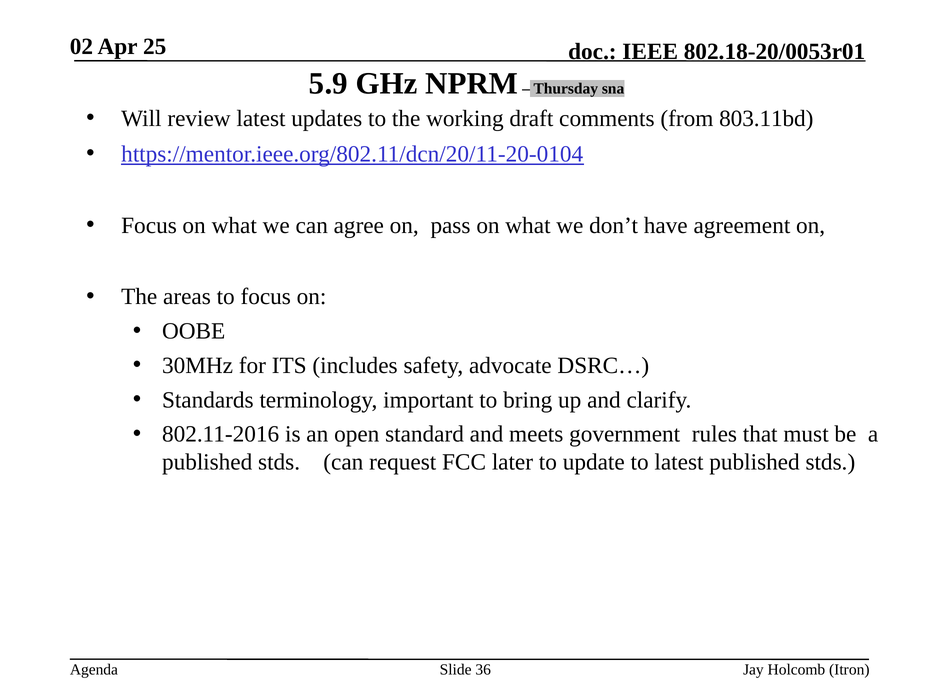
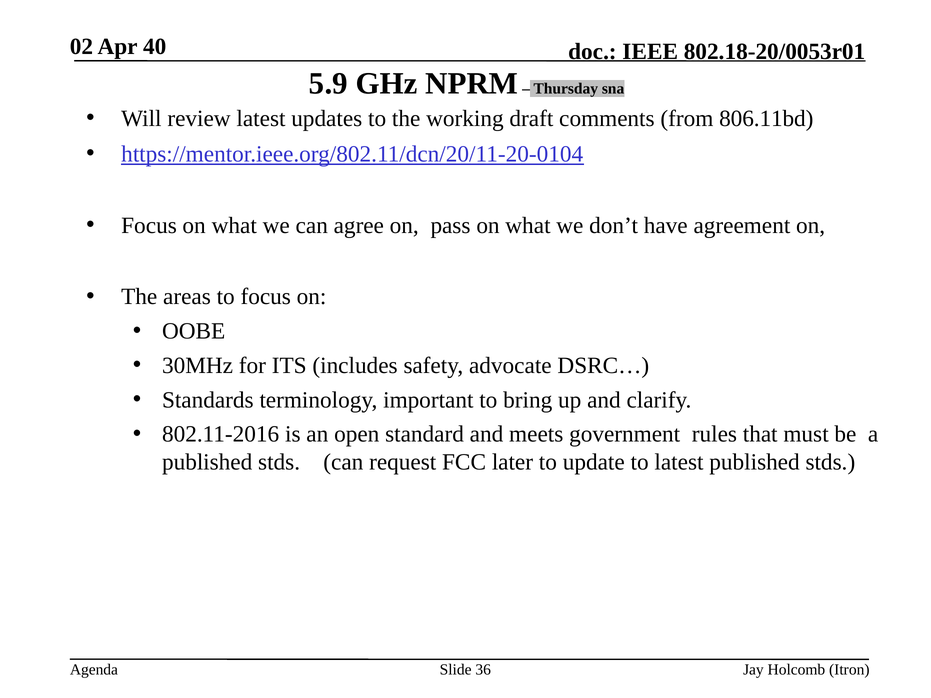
25: 25 -> 40 (155, 46)
803.11bd: 803.11bd -> 806.11bd (766, 118)
